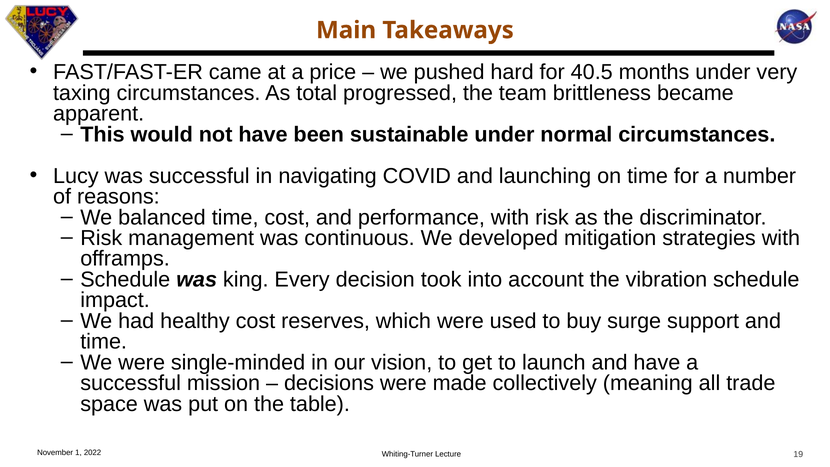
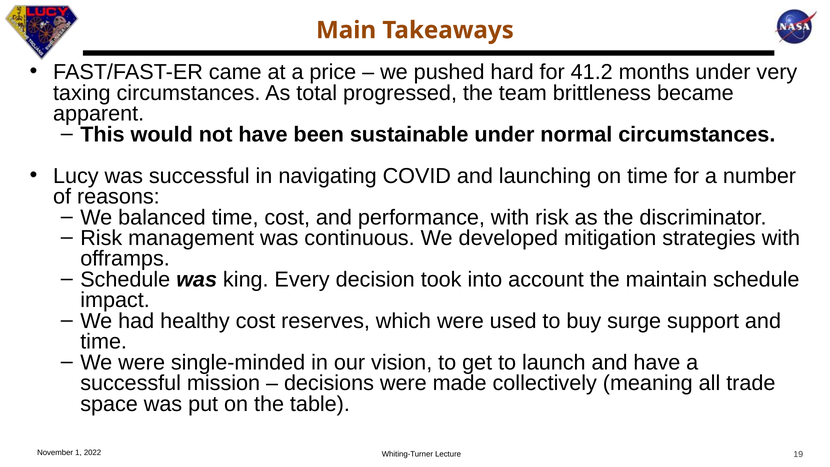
40.5: 40.5 -> 41.2 (592, 72)
vibration: vibration -> maintain (666, 280)
